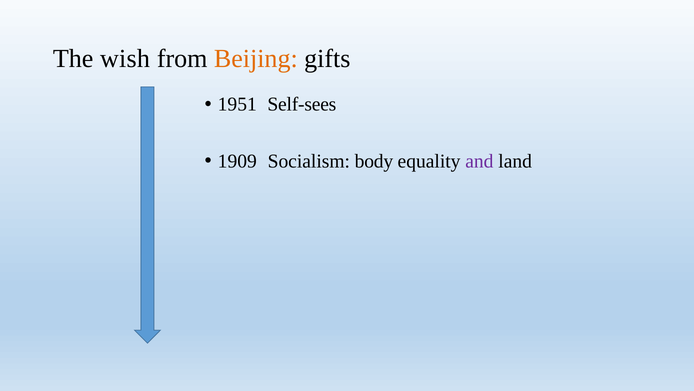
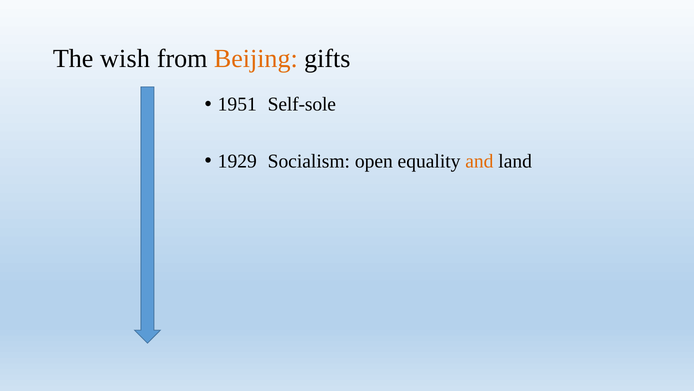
Self-sees: Self-sees -> Self-sole (302, 104)
1909: 1909 -> 1929 (237, 161)
body: body -> open (374, 161)
and colour: purple -> orange (479, 161)
